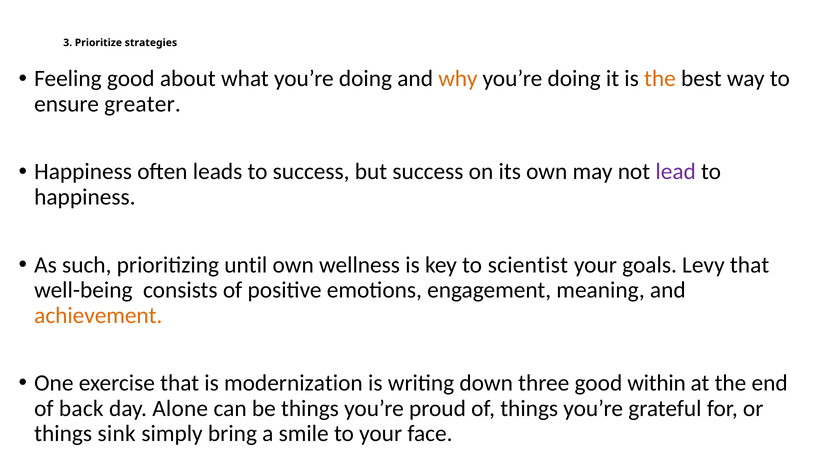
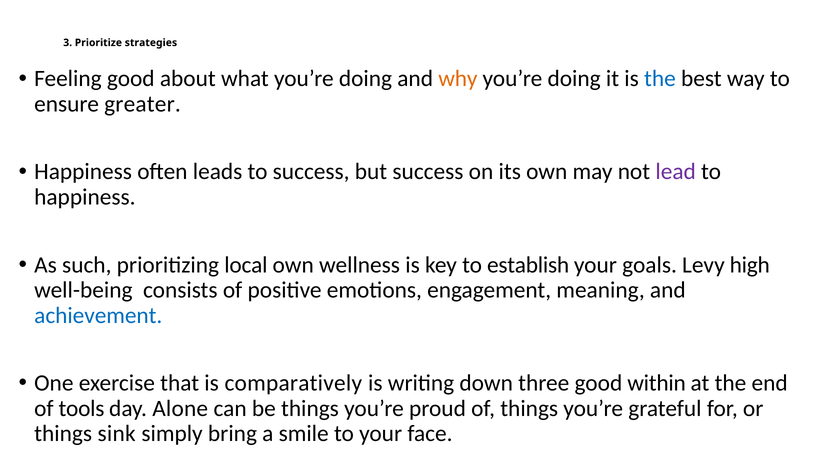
the colour: orange -> blue (660, 79)
until: until -> local (246, 265)
scientist: scientist -> establish (528, 265)
Levy that: that -> high (750, 265)
achievement colour: orange -> blue (98, 315)
modernization: modernization -> comparatively (293, 383)
back: back -> tools (81, 408)
